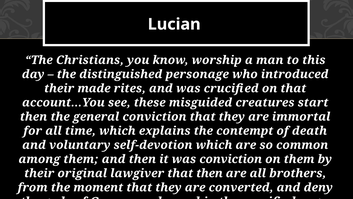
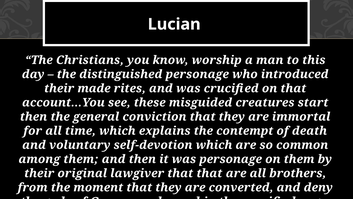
was conviction: conviction -> personage (231, 159)
that then: then -> that (209, 173)
